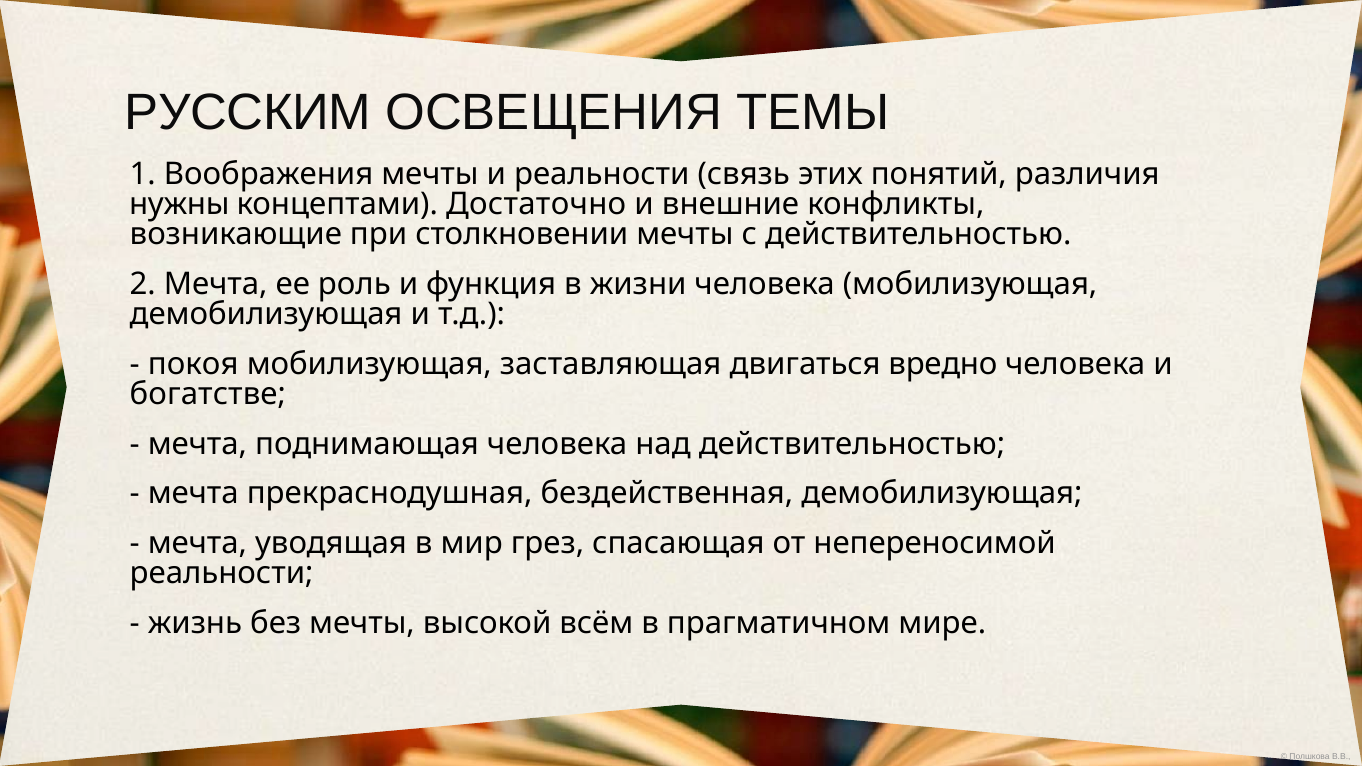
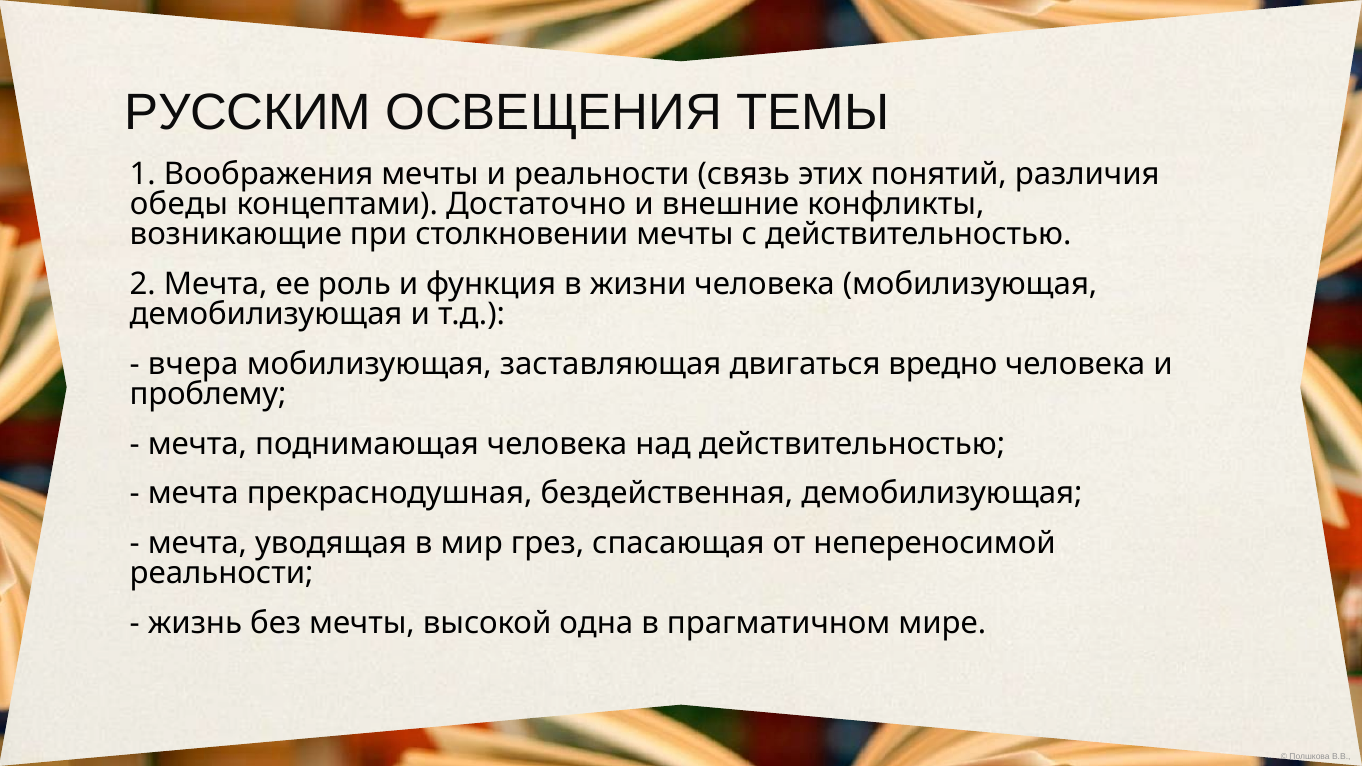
нужны: нужны -> обеды (179, 205)
покоя: покоя -> вчера (193, 364)
богатстве: богатстве -> проблему (208, 394)
всём: всём -> одна (596, 623)
